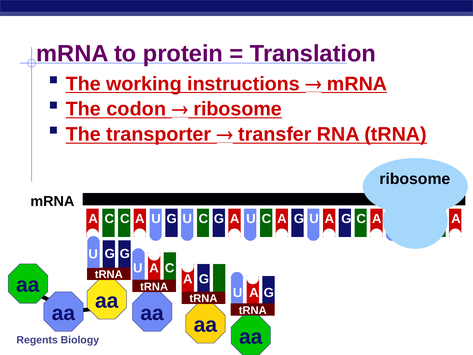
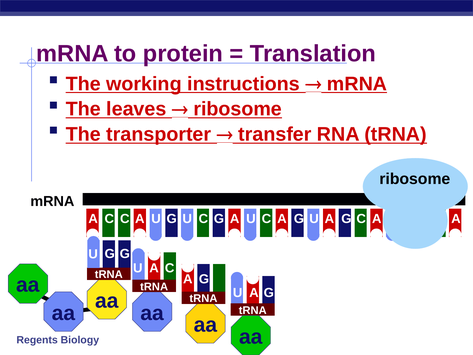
codon: codon -> leaves (136, 109)
